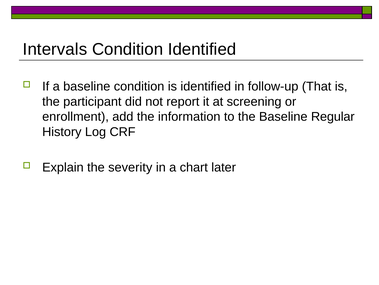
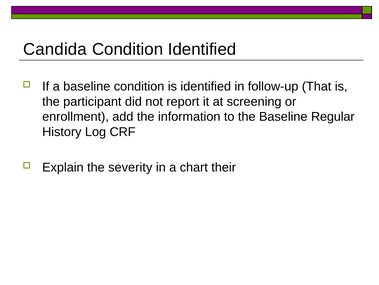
Intervals: Intervals -> Candida (55, 49)
later: later -> their (224, 167)
